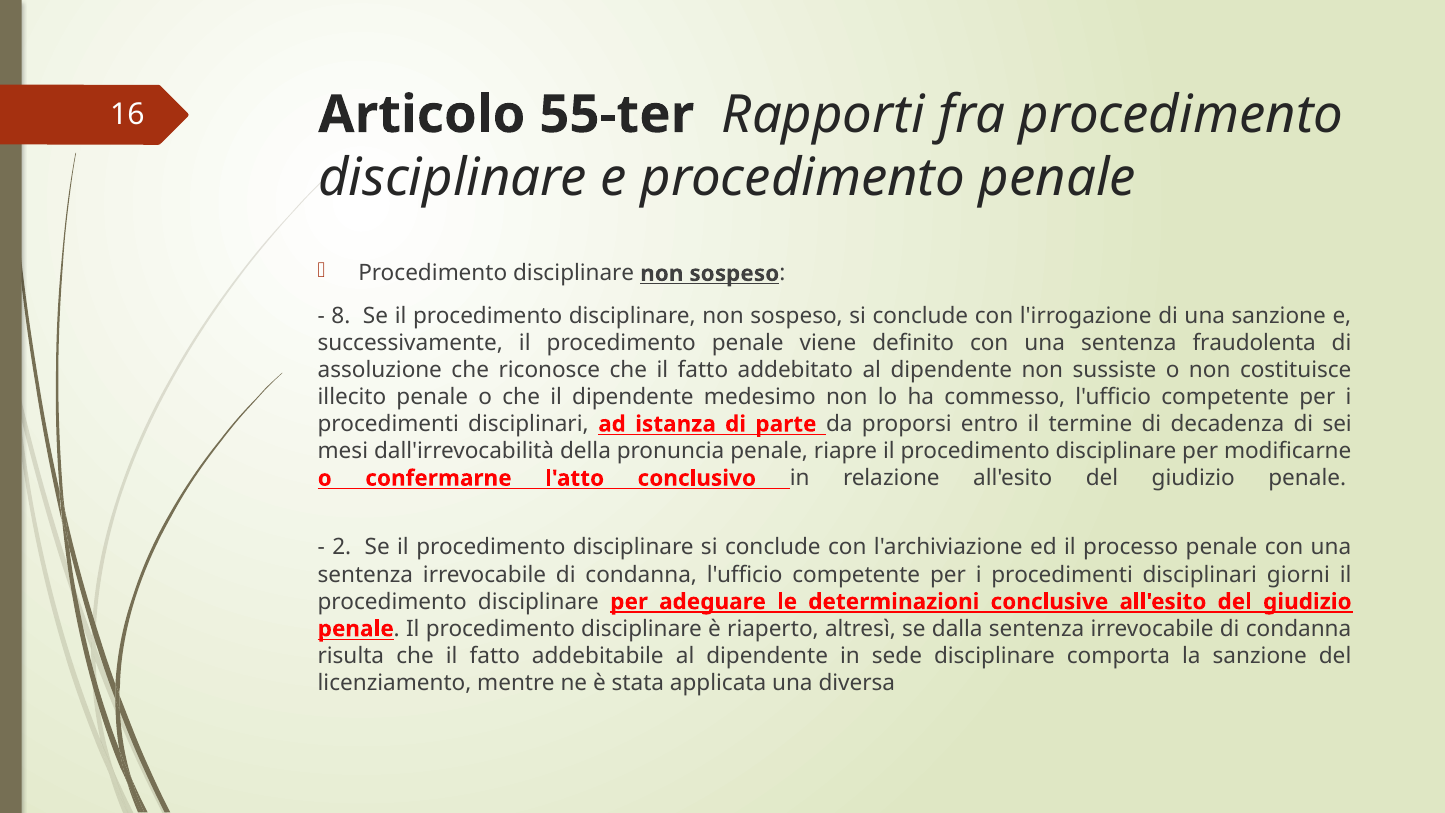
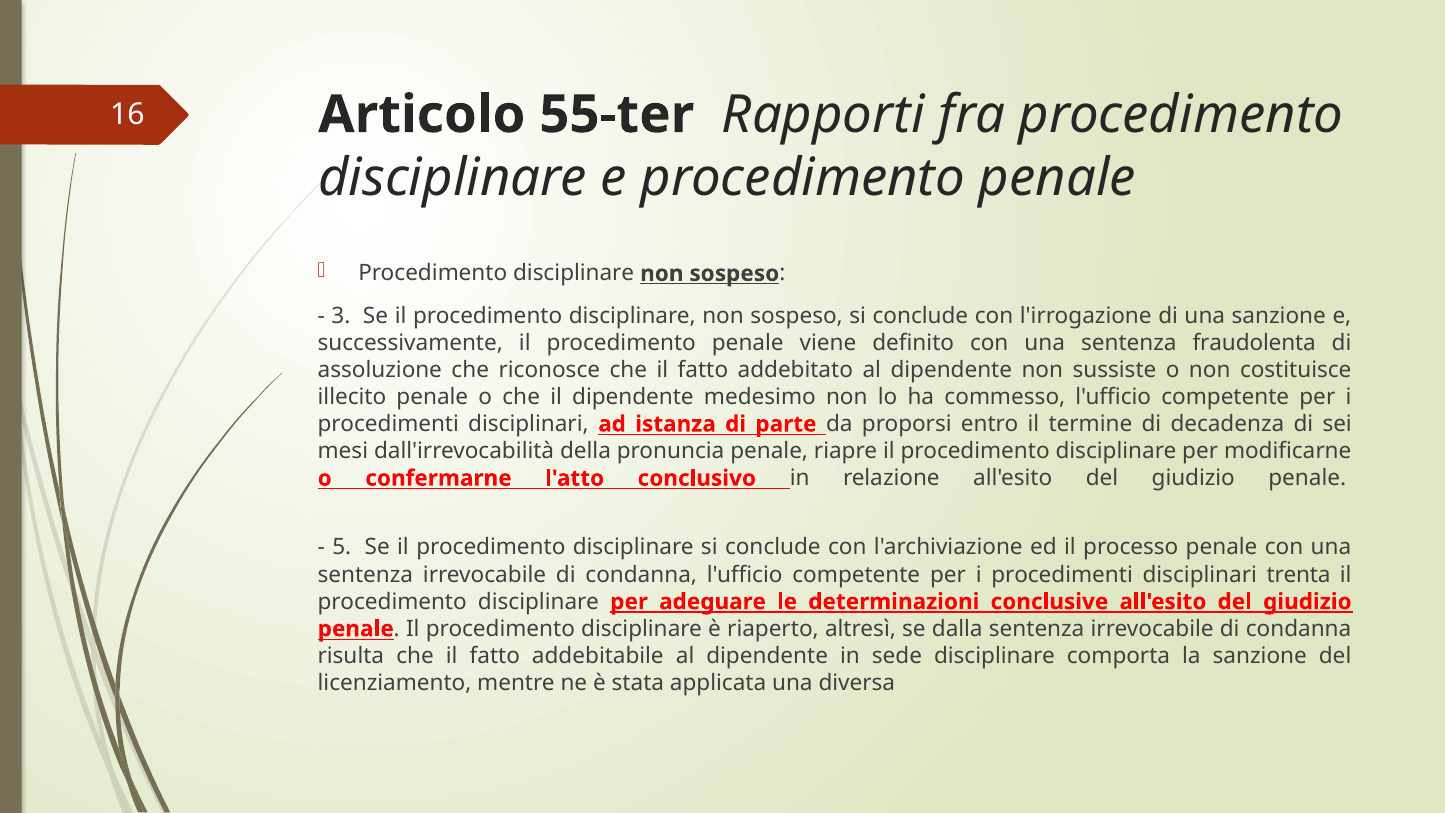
8: 8 -> 3 (341, 316)
2: 2 -> 5 (342, 547)
giorni: giorni -> trenta (1299, 574)
